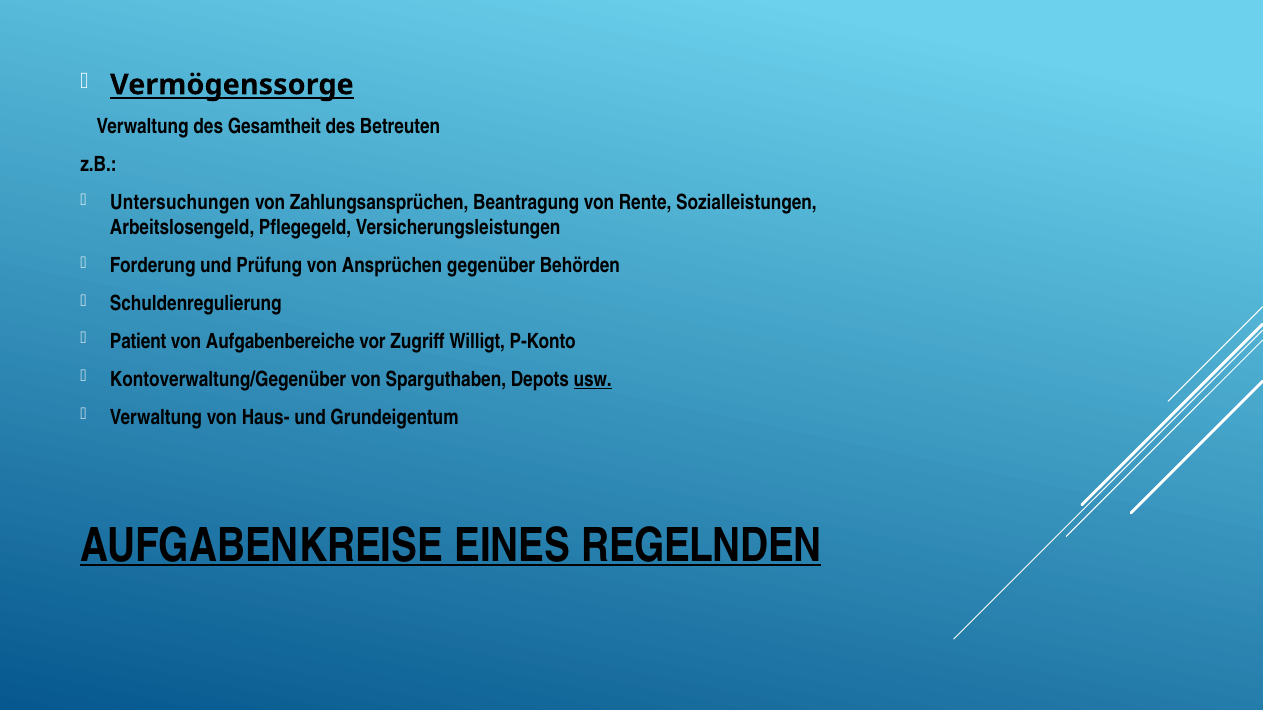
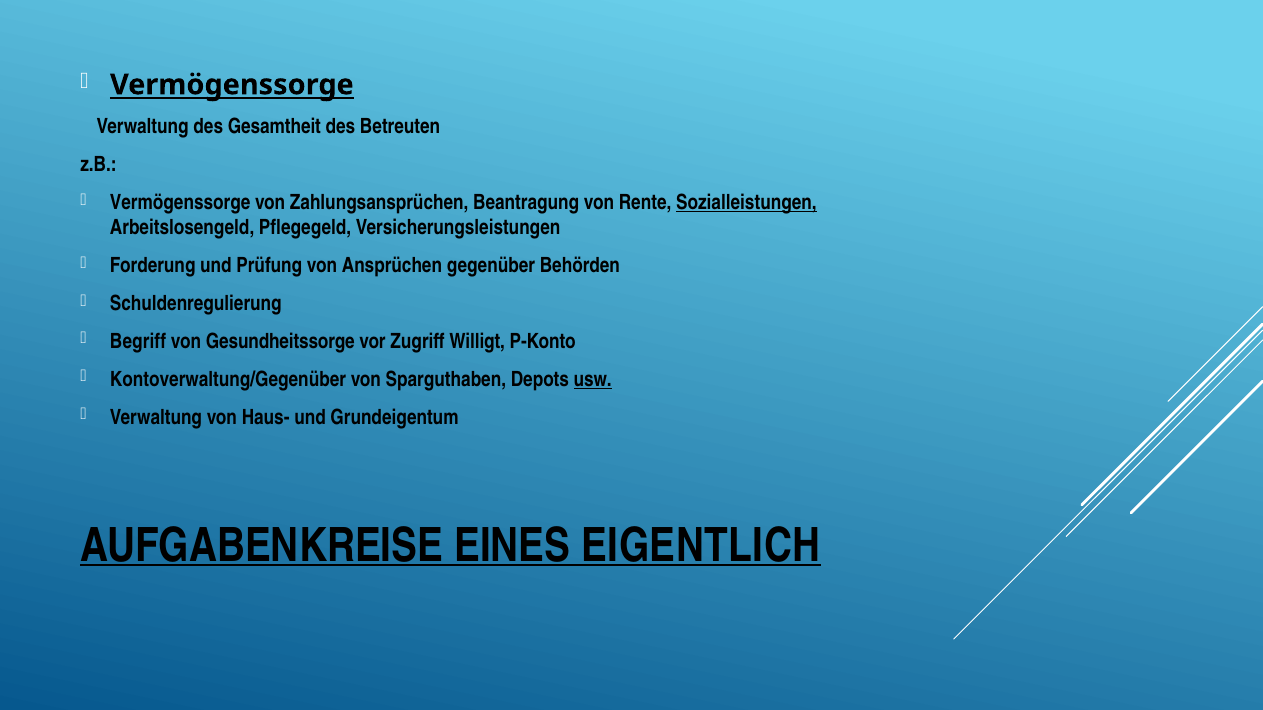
Untersuchungen: Untersuchungen -> Vermögenssorge (180, 203)
Sozialleistungen underline: none -> present (746, 203)
Patient: Patient -> Begriff (138, 342)
Aufgabenbereiche: Aufgabenbereiche -> Gesundheitssorge (280, 342)
REGELNDEN: REGELNDEN -> EIGENTLICH (701, 546)
